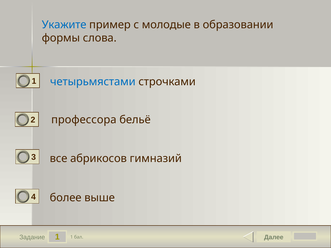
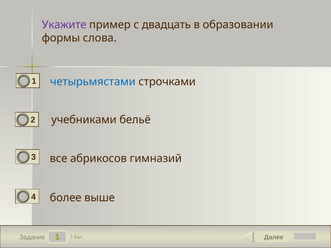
Укажите colour: blue -> purple (64, 25)
молодые: молодые -> двадцать (166, 25)
профессора: профессора -> учебниками (84, 120)
